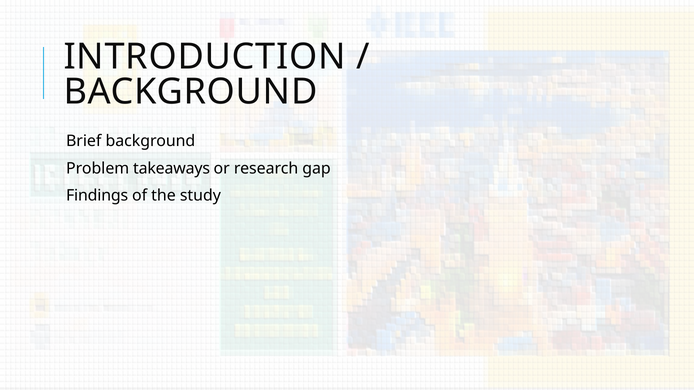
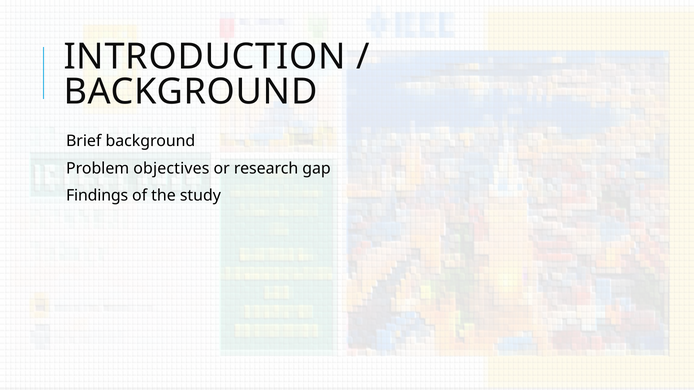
takeaways: takeaways -> objectives (171, 169)
